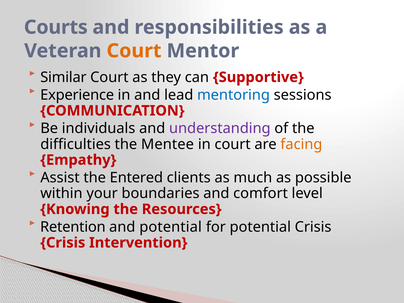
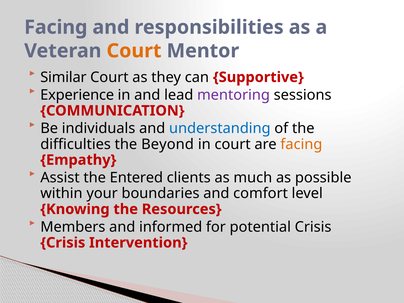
Courts: Courts -> Facing (56, 27)
mentoring colour: blue -> purple (234, 95)
understanding colour: purple -> blue (220, 128)
Mentee: Mentee -> Beyond (168, 144)
Retention: Retention -> Members (73, 227)
and potential: potential -> informed (171, 227)
